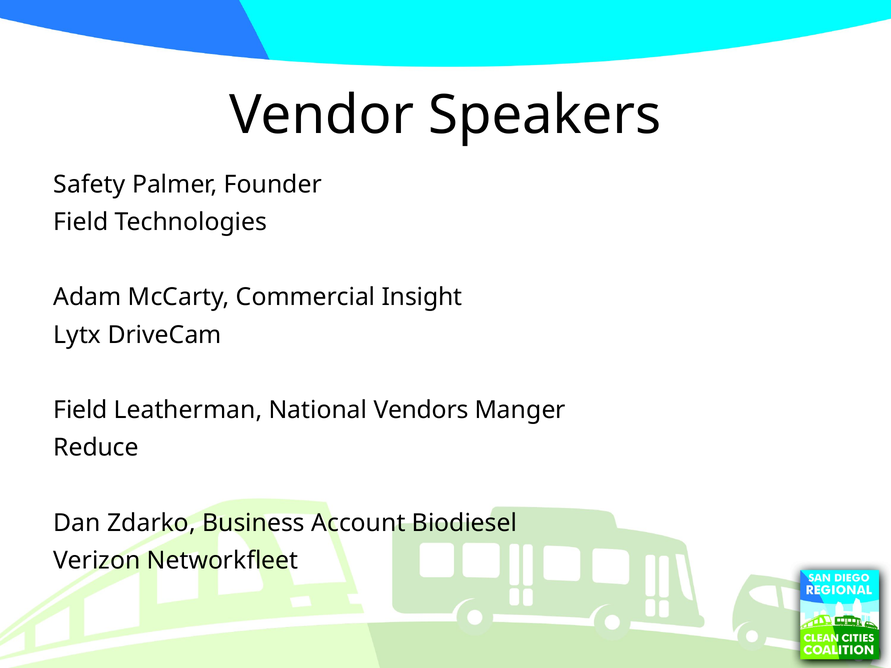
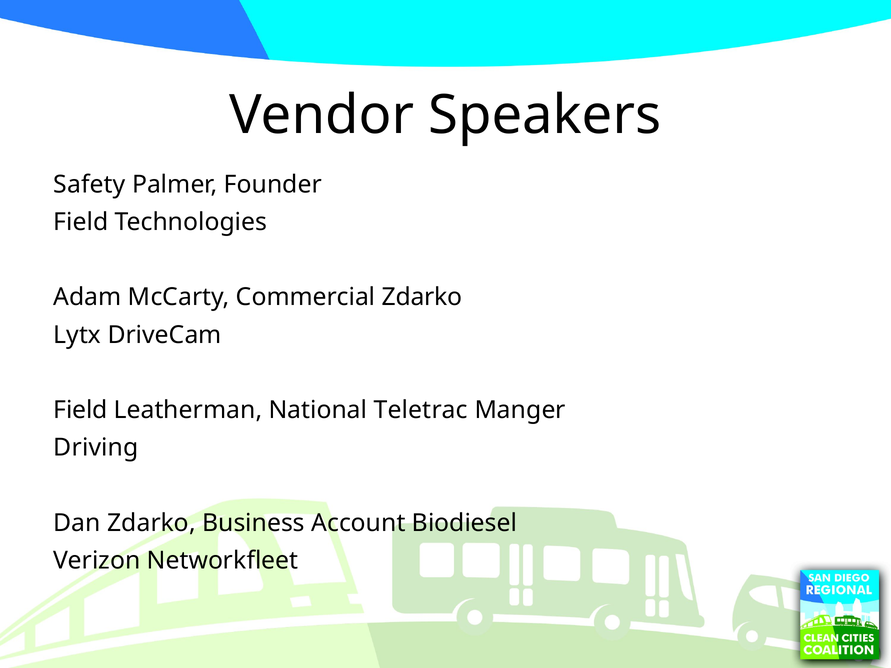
Commercial Insight: Insight -> Zdarko (422, 297)
Vendors: Vendors -> Teletrac (421, 410)
Reduce: Reduce -> Driving (96, 448)
